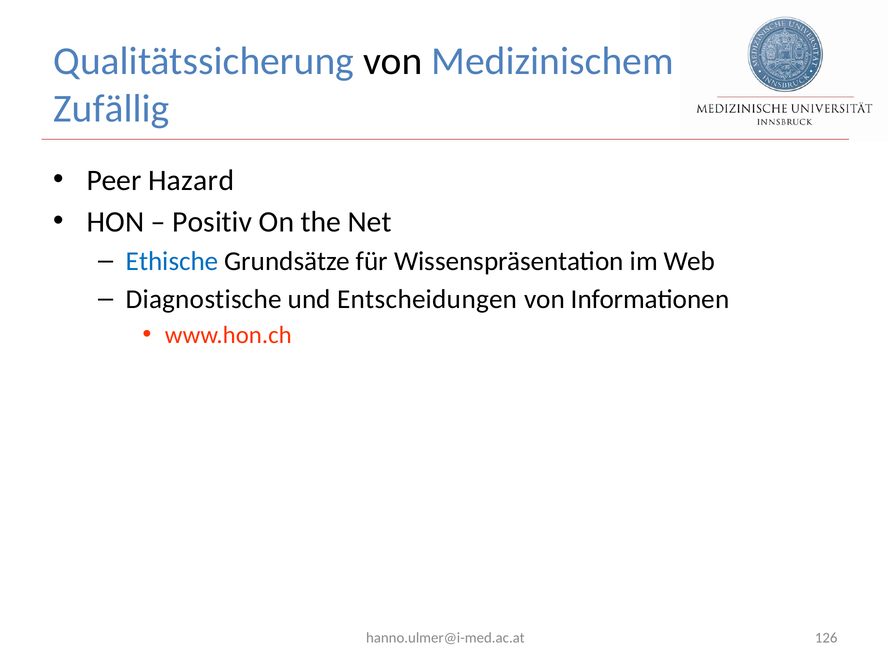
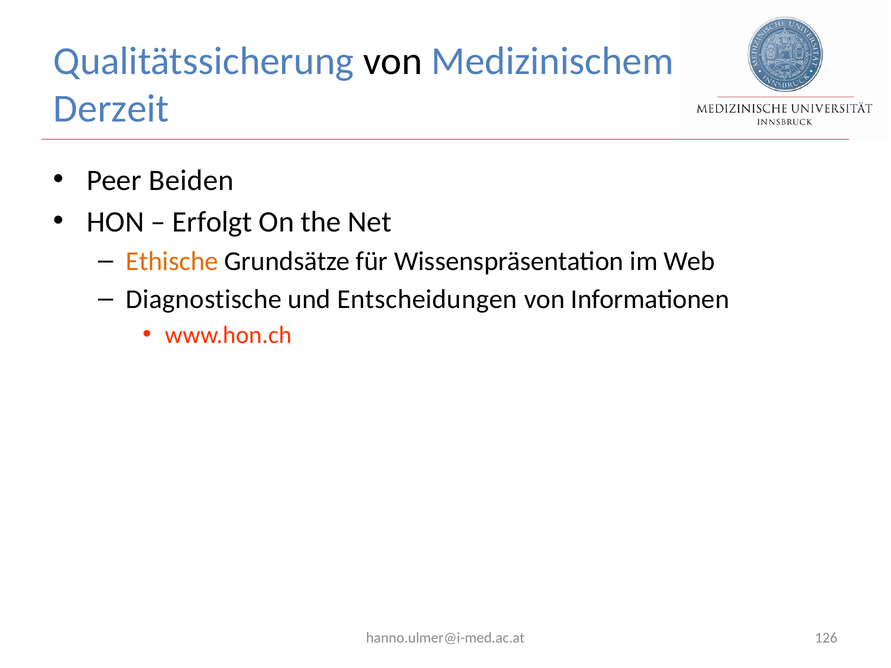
Zufällig: Zufällig -> Derzeit (111, 109)
Hazard: Hazard -> Beiden (191, 180)
Positiv: Positiv -> Erfolgt (212, 222)
Ethische colour: blue -> orange (172, 261)
